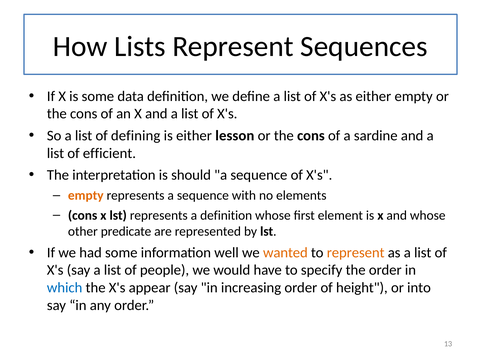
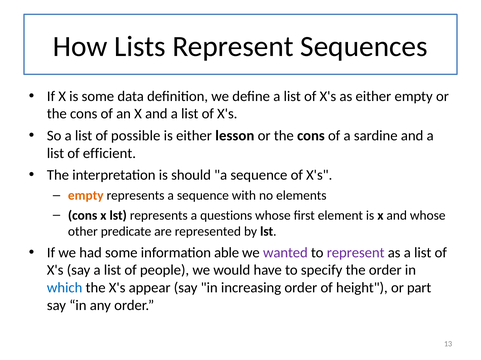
defining: defining -> possible (136, 136)
a definition: definition -> questions (226, 216)
well: well -> able (227, 253)
wanted colour: orange -> purple (285, 253)
represent colour: orange -> purple (356, 253)
into: into -> part (419, 288)
